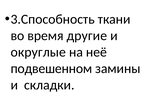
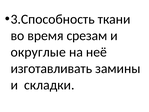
другие: другие -> срезам (87, 36)
подвешенном: подвешенном -> изготавливать (51, 68)
